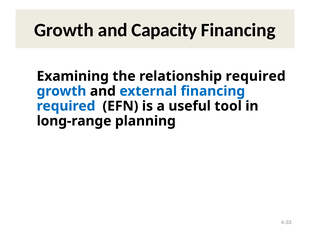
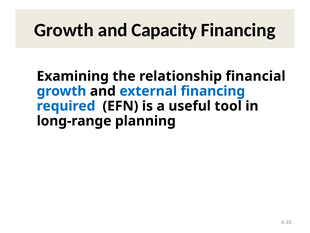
relationship required: required -> financial (256, 76)
